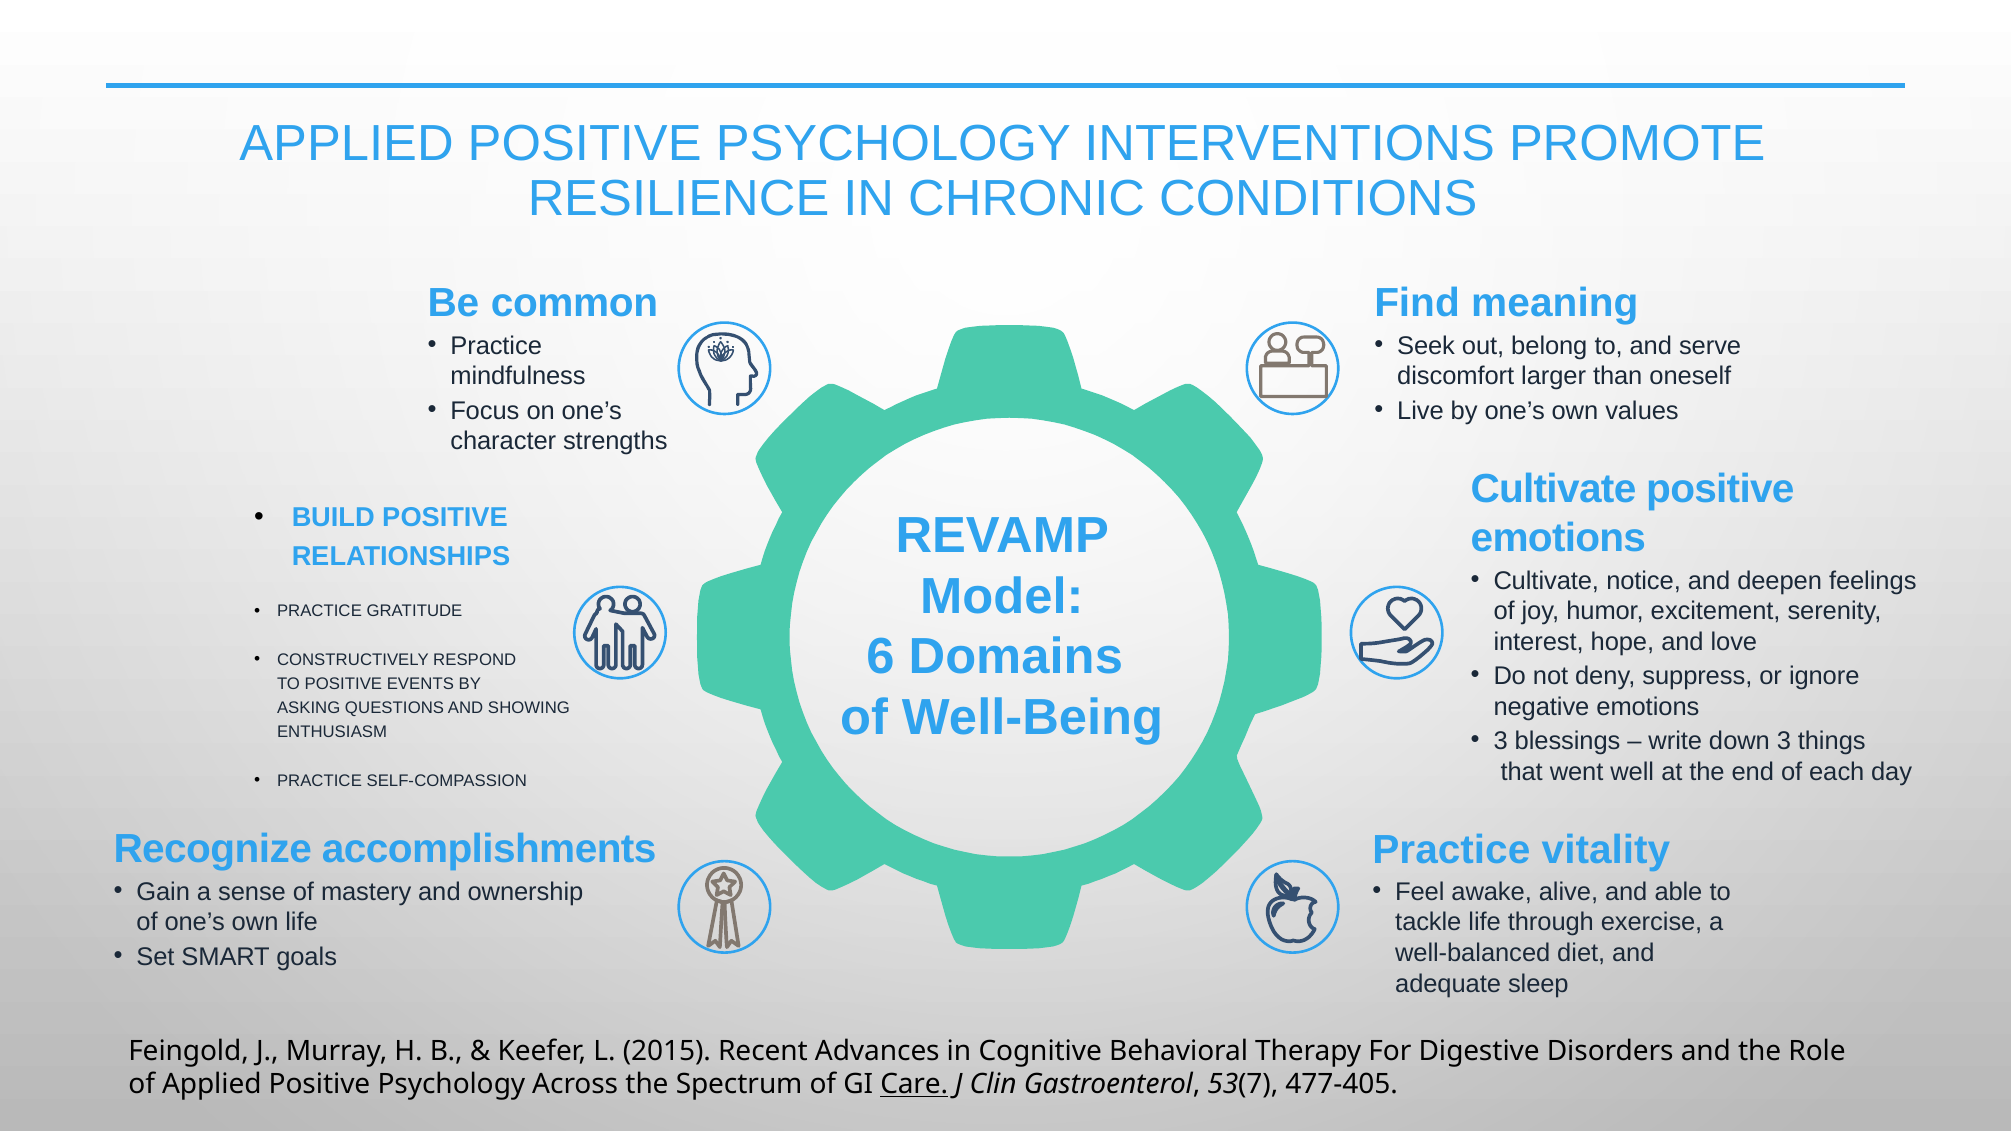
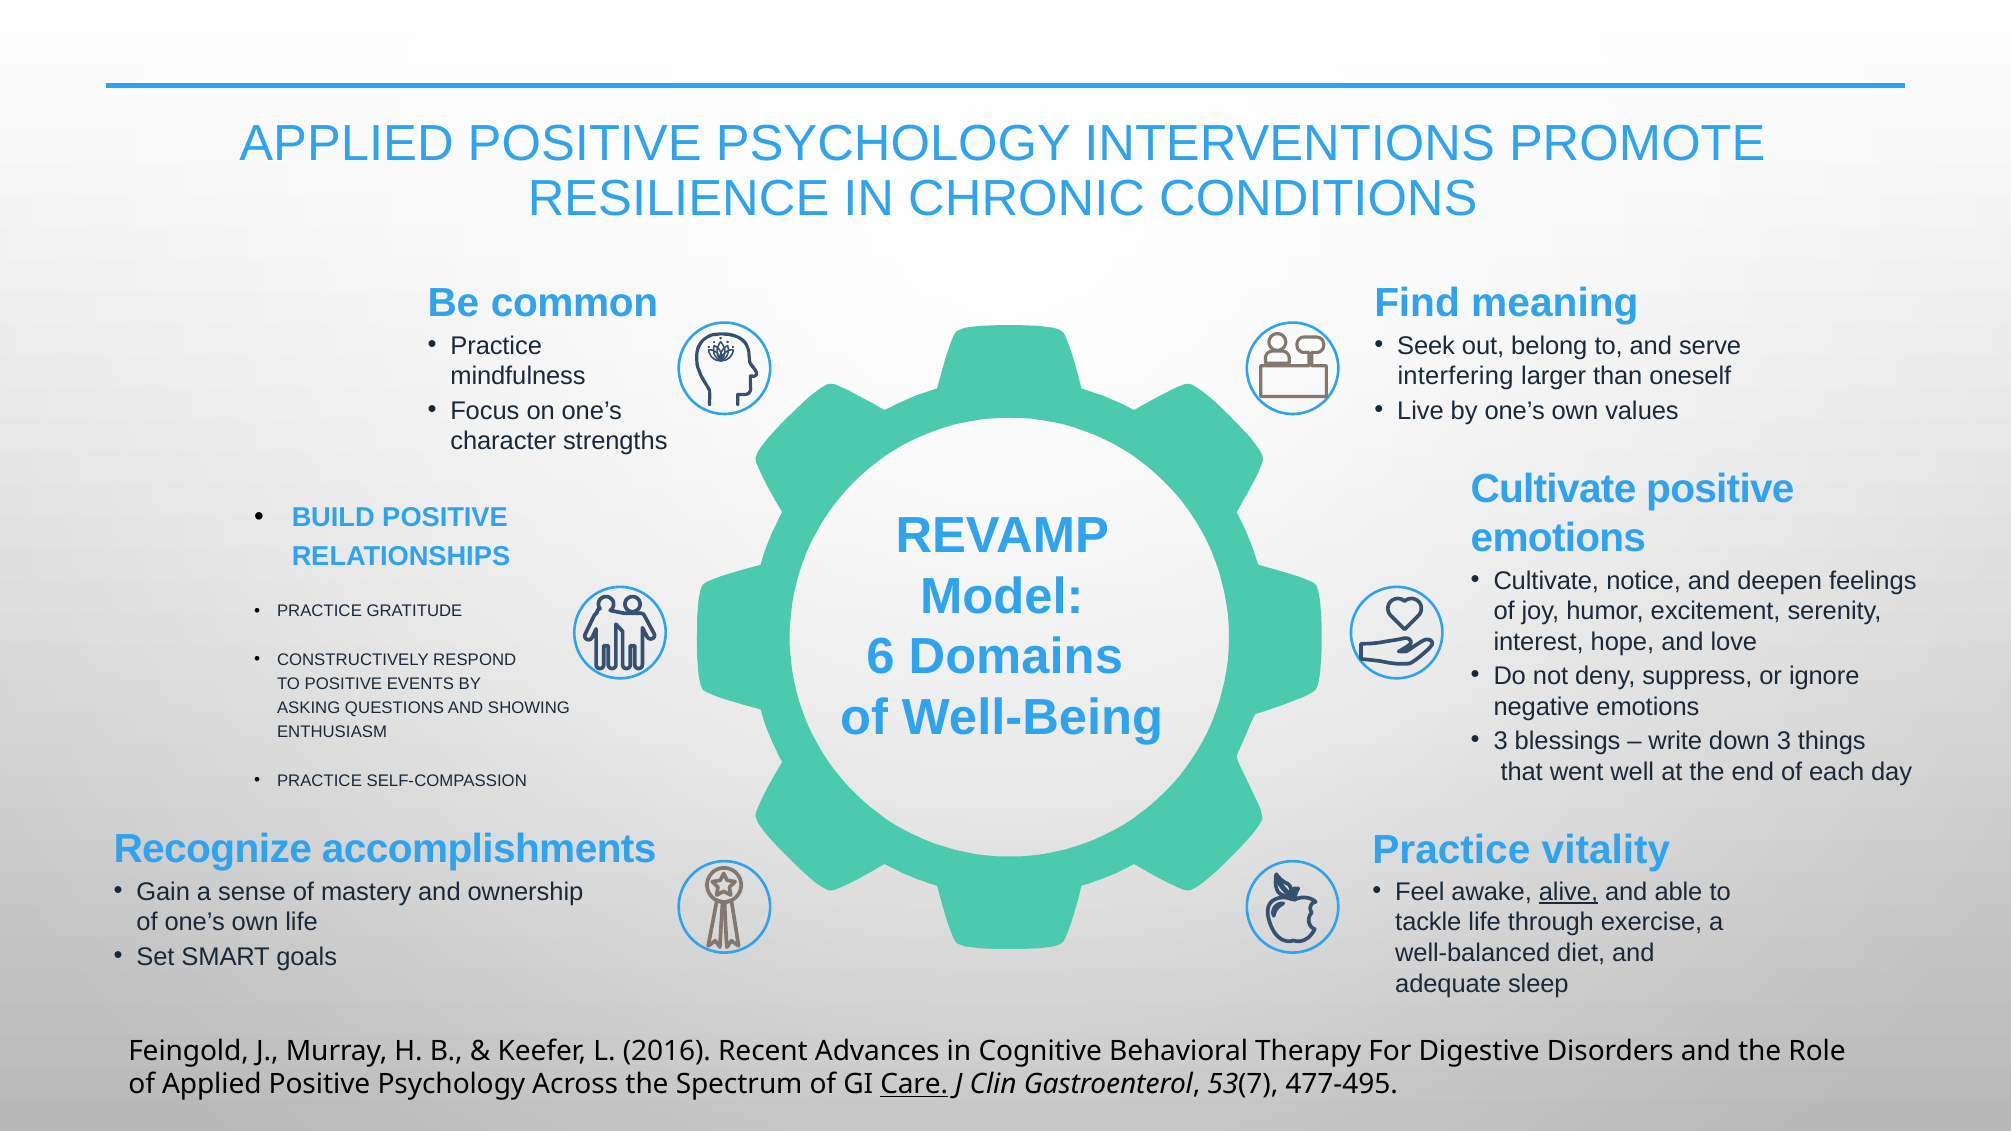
discomfort: discomfort -> interfering (1456, 376)
alive underline: none -> present (1568, 892)
2015: 2015 -> 2016 (667, 1051)
477-405: 477-405 -> 477-495 (1342, 1085)
